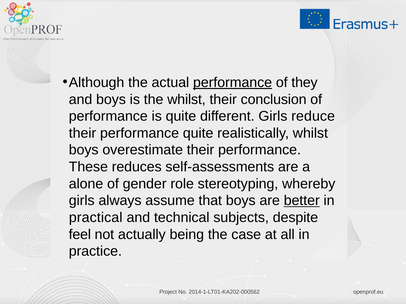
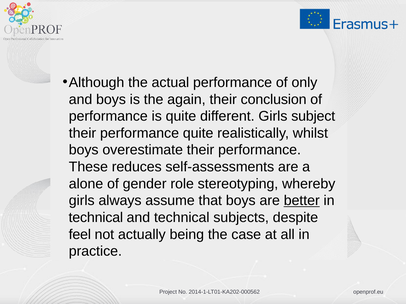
performance underline: present -> none (233, 83)
they: they -> only (304, 83)
the whilst: whilst -> again (186, 100)
reduce: reduce -> subject (313, 116)
practical: practical -> technical (96, 218)
